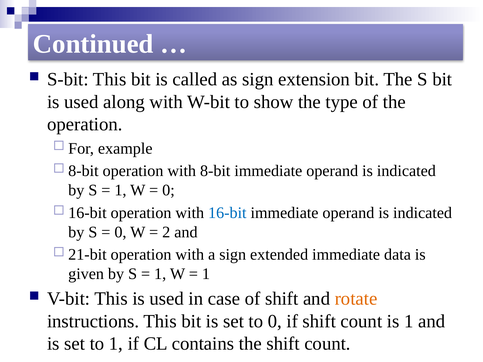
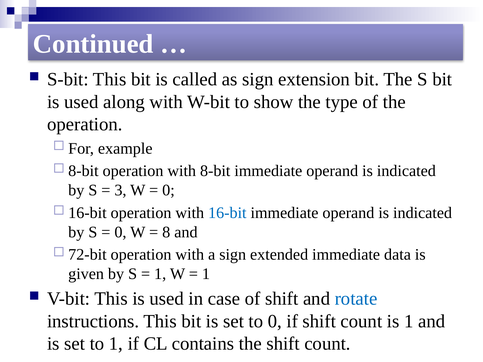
1: 1 -> 3 (120, 190)
2: 2 -> 8 (166, 232)
21-bit: 21-bit -> 72-bit (87, 255)
rotate colour: orange -> blue (356, 299)
